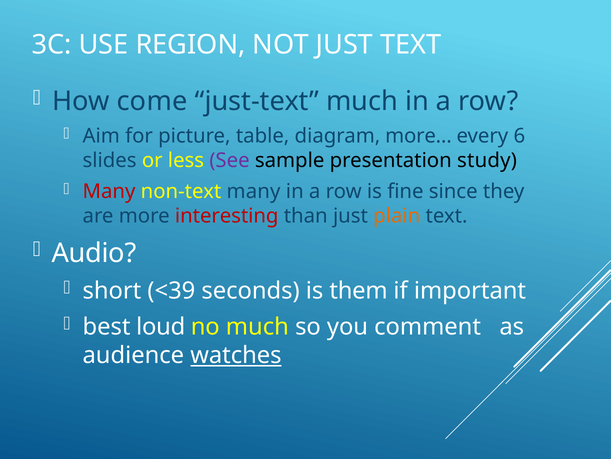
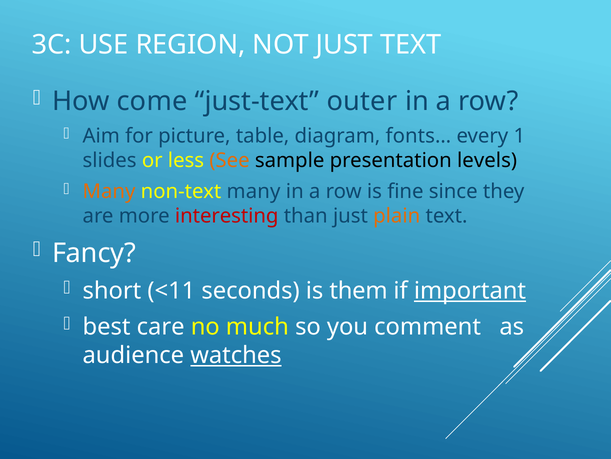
just-text much: much -> outer (362, 101)
more…: more… -> fonts… (418, 136)
6: 6 -> 1 (519, 136)
See colour: purple -> orange (230, 160)
study: study -> levels (487, 160)
Many colour: red -> orange (109, 191)
Audio: Audio -> Fancy (94, 253)
<39: <39 -> <11 (171, 290)
important underline: none -> present (470, 290)
loud: loud -> care (161, 326)
